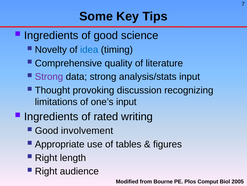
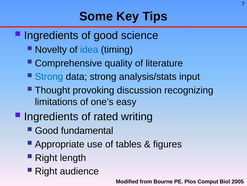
Strong colour: purple -> blue (49, 76)
one’s input: input -> easy (126, 101)
involvement: involvement -> fundamental (87, 130)
